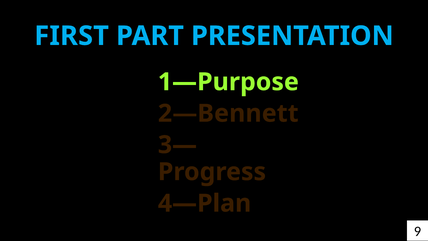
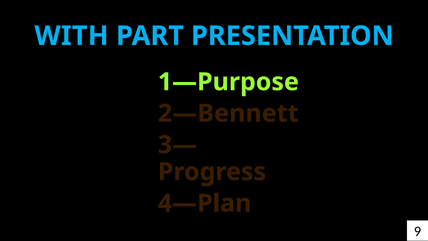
FIRST: FIRST -> WITH (72, 36)
